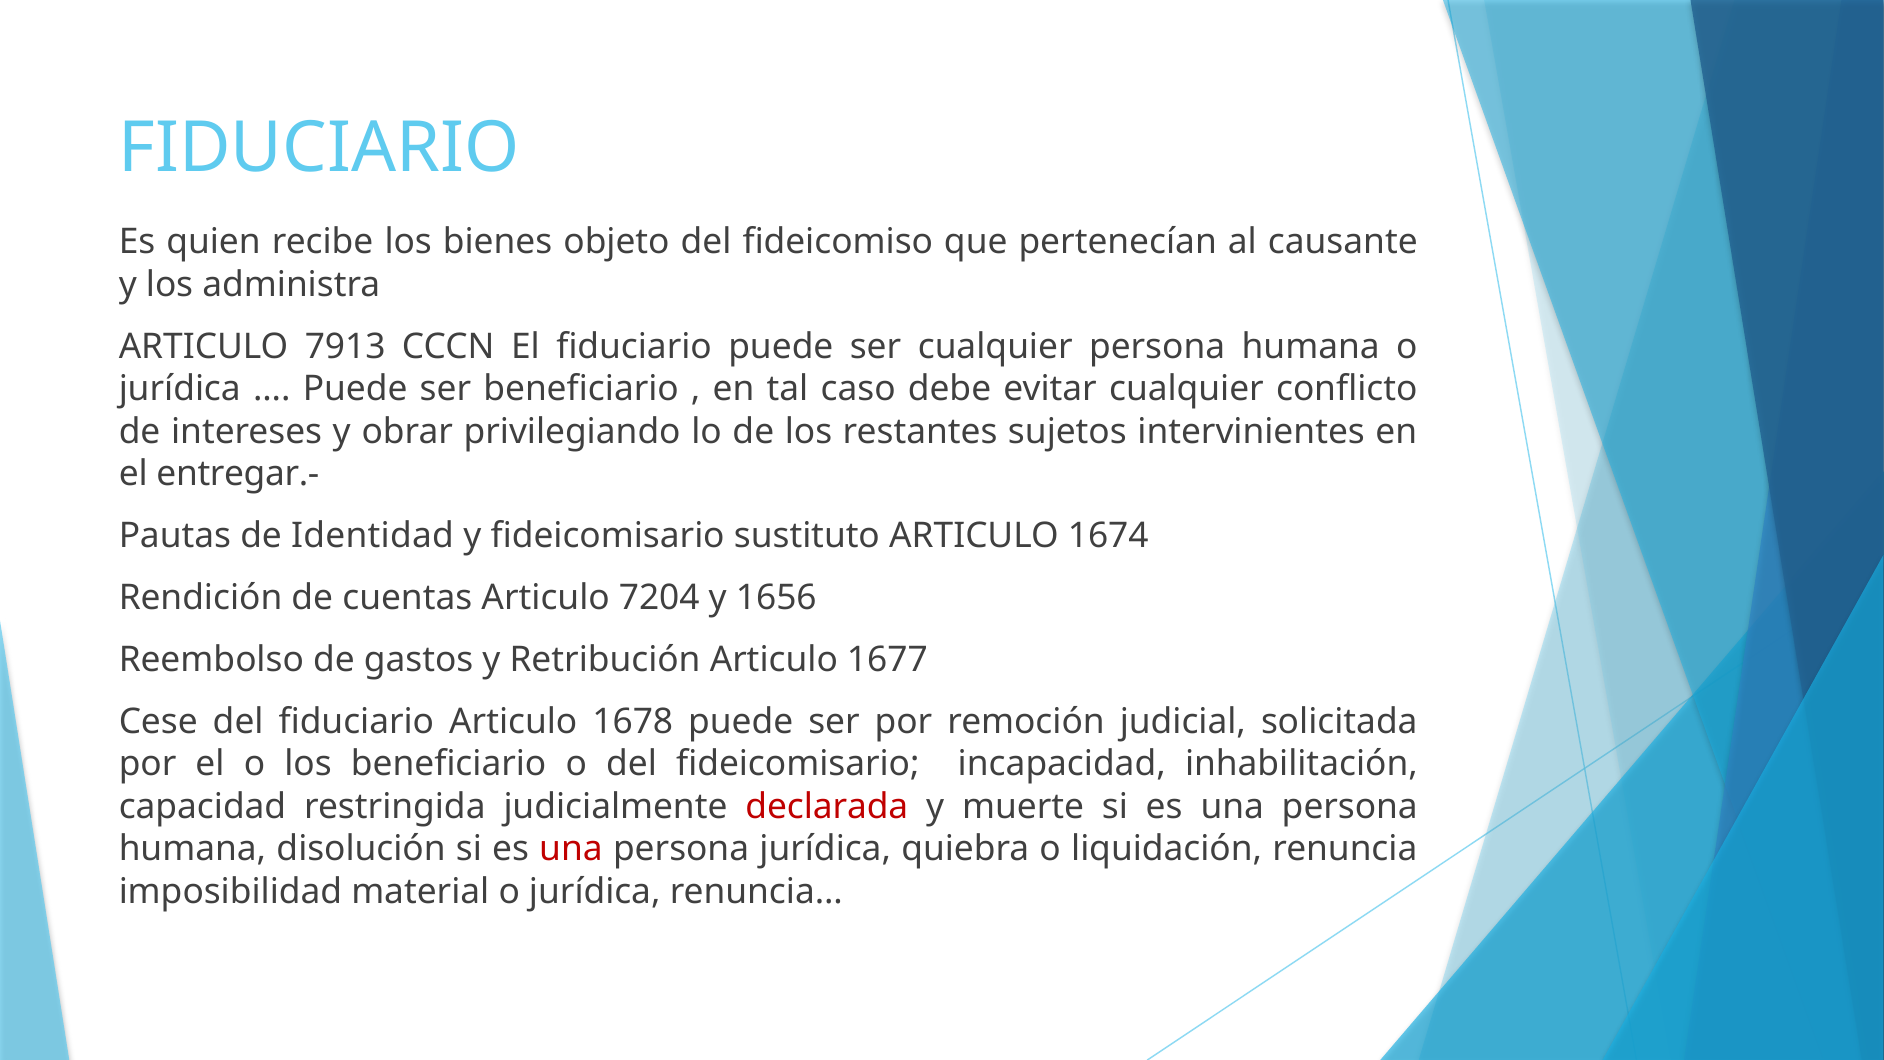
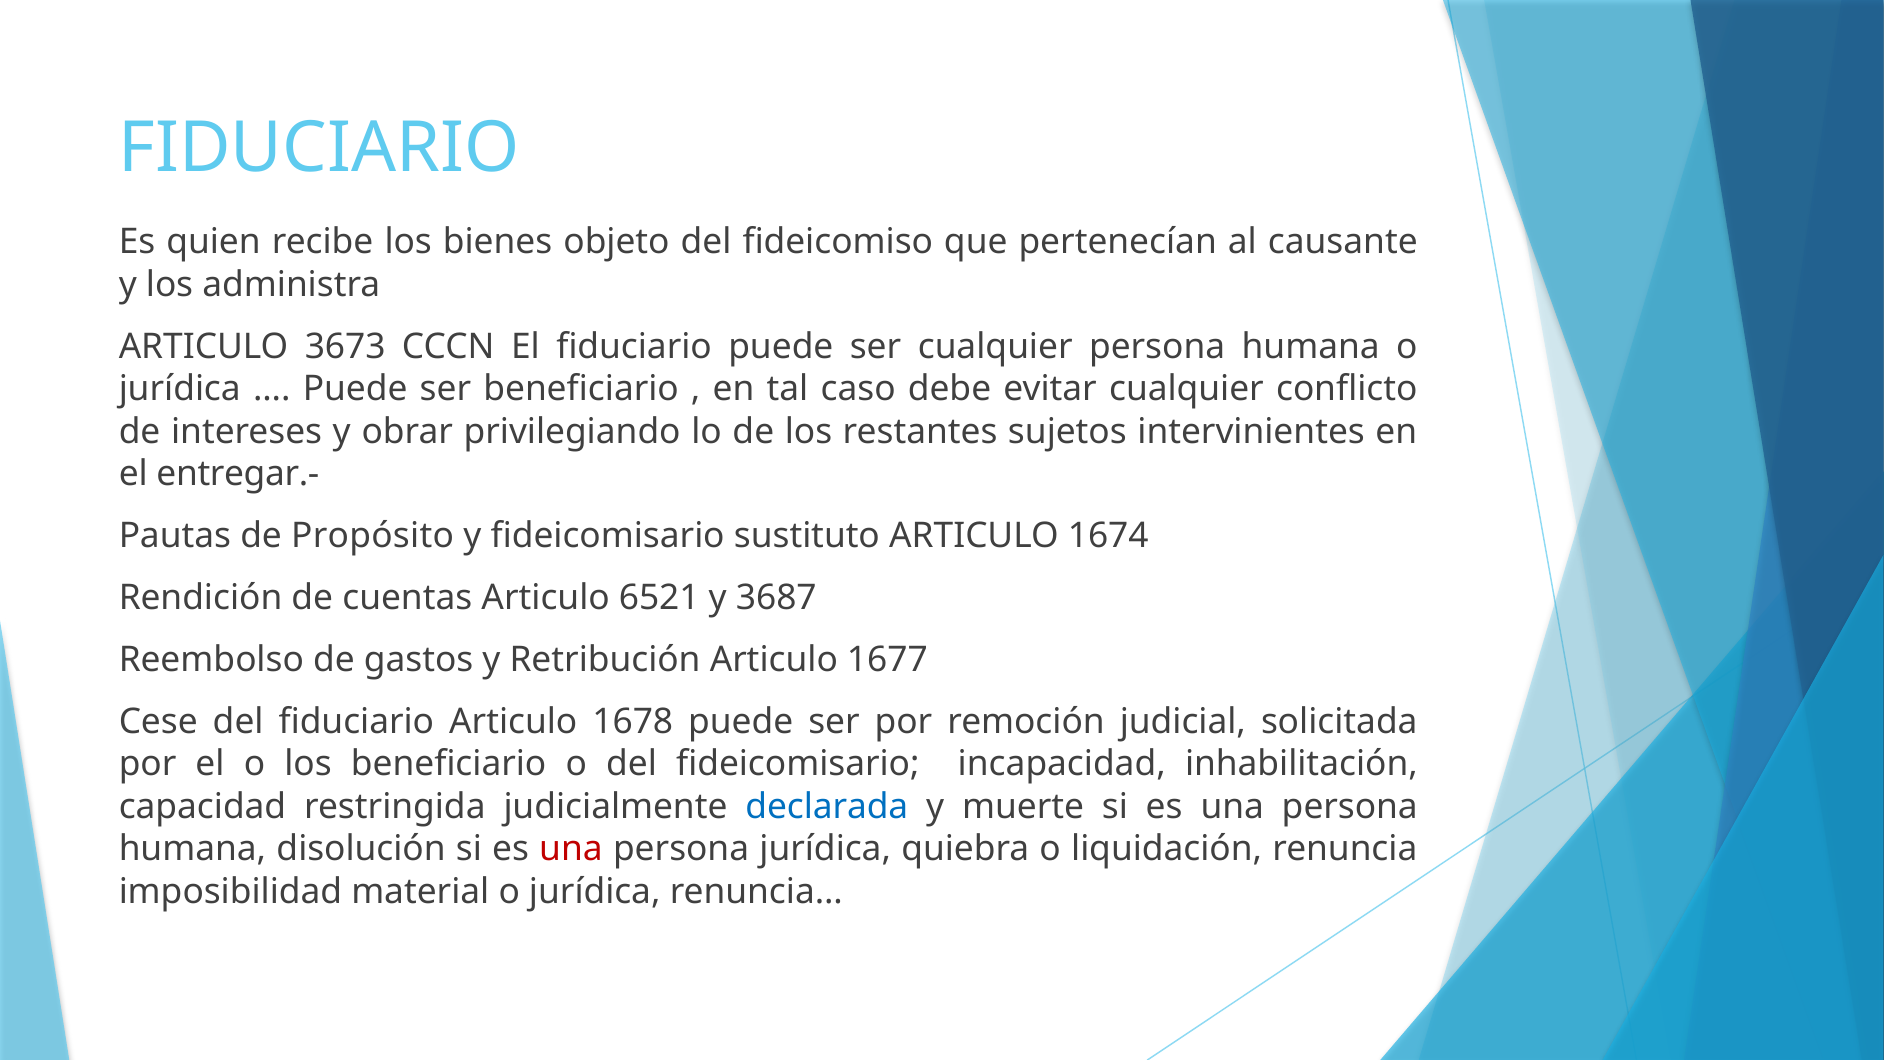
7913: 7913 -> 3673 (345, 346)
Identidad: Identidad -> Propósito (373, 536)
7204: 7204 -> 6521 (659, 598)
1656: 1656 -> 3687 (776, 598)
declarada colour: red -> blue (827, 807)
